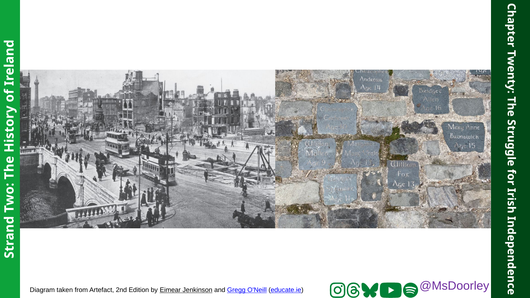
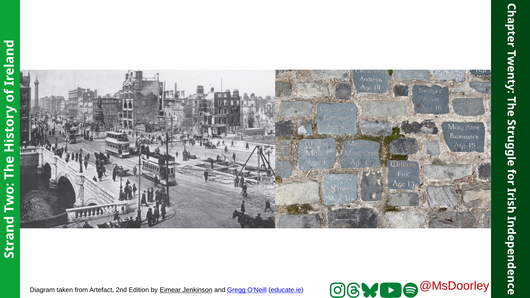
@MsDoorley colour: purple -> red (454, 286)
